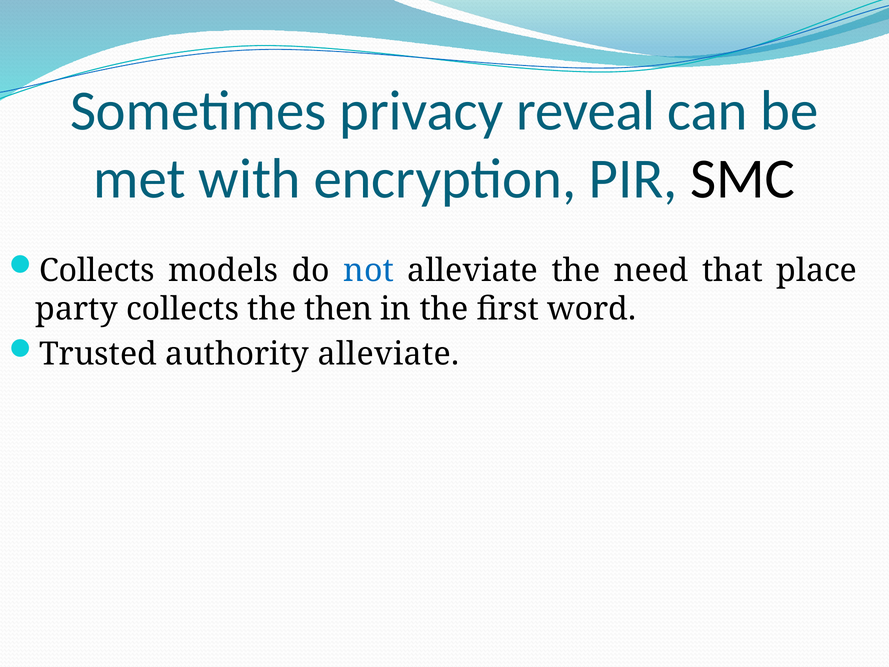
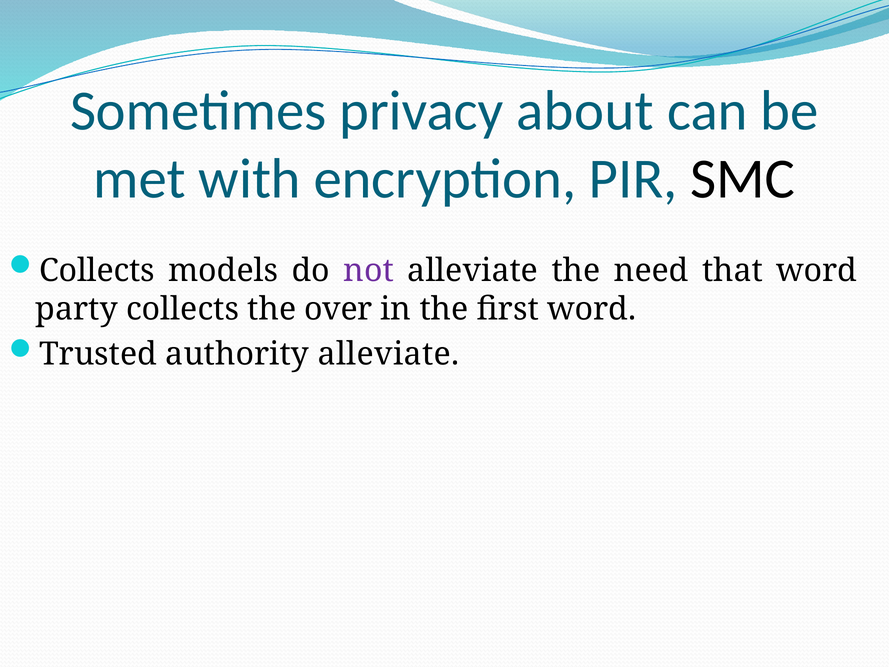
reveal: reveal -> about (585, 111)
not colour: blue -> purple (369, 270)
that place: place -> word (817, 270)
then: then -> over (338, 309)
